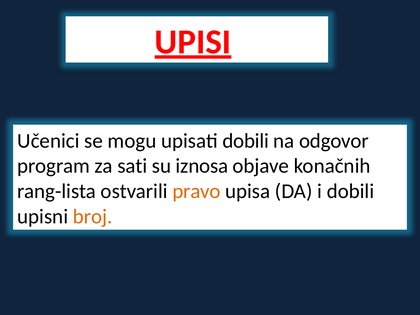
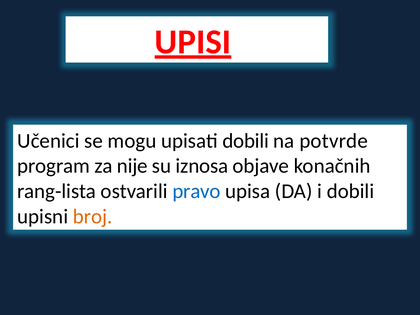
odgovor: odgovor -> potvrde (334, 141)
sati: sati -> nije (132, 166)
pravo colour: orange -> blue (196, 191)
